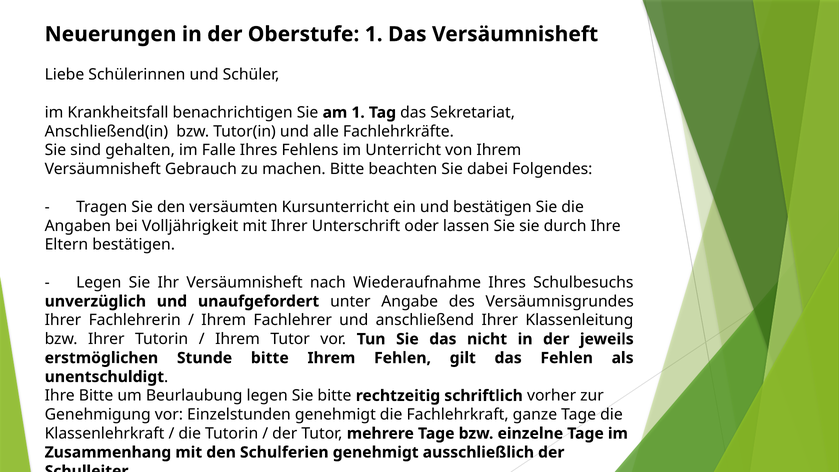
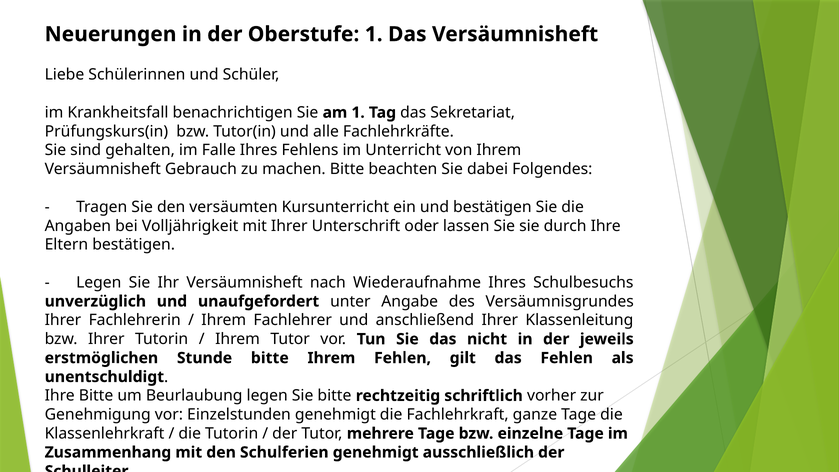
Anschließend(in: Anschließend(in -> Prüfungskurs(in (106, 131)
